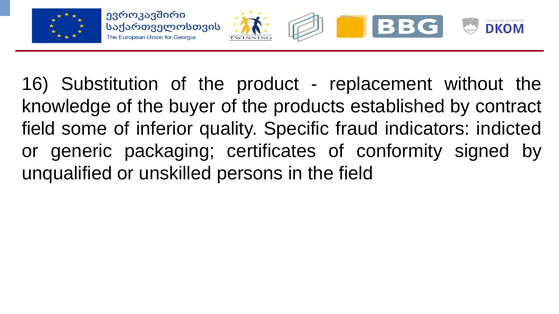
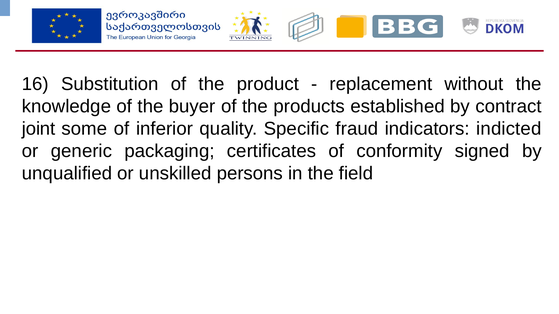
field: field -> joint (39, 129)
